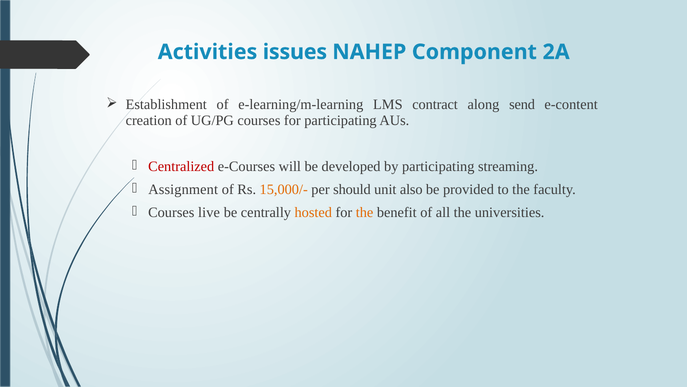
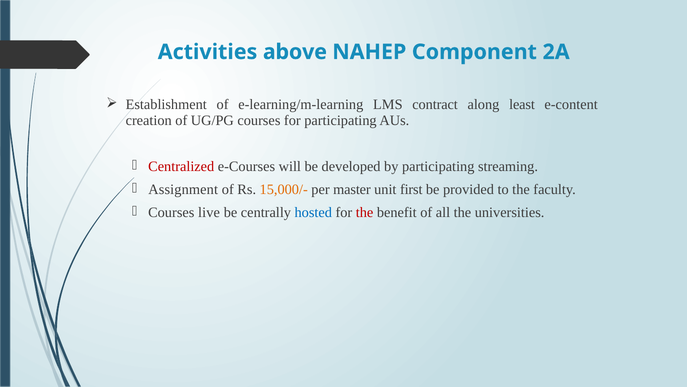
issues: issues -> above (295, 52)
send: send -> least (522, 104)
should: should -> master (352, 189)
also: also -> first (411, 189)
hosted colour: orange -> blue (313, 212)
the colour: orange -> red (365, 212)
